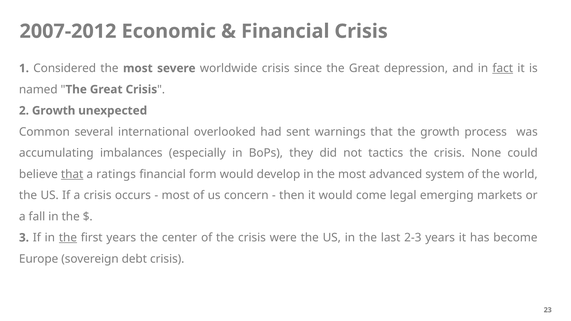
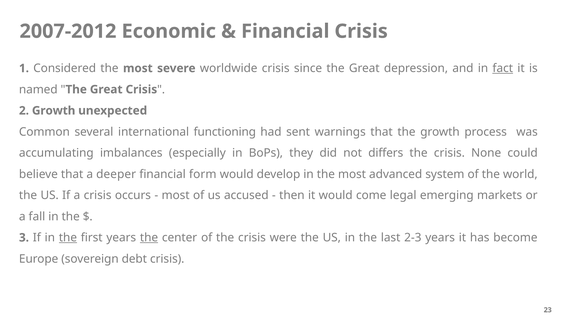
overlooked: overlooked -> functioning (225, 132)
tactics: tactics -> differs (386, 153)
that underline: present -> none (72, 174)
ratings: ratings -> deeper (116, 174)
concern: concern -> accused (246, 196)
the underline: none -> present (149, 238)
